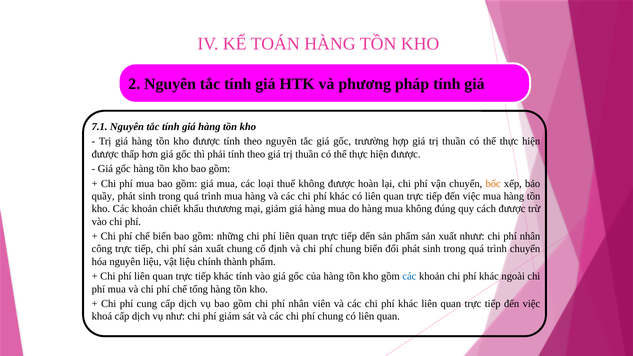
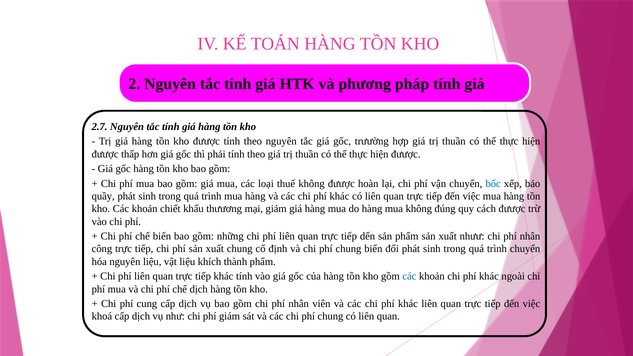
7.1: 7.1 -> 2.7 (100, 127)
bốc colour: orange -> blue (493, 184)
chính: chính -> khích (210, 262)
chế tổng: tổng -> dịch (199, 289)
